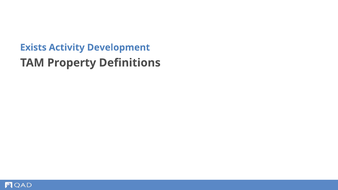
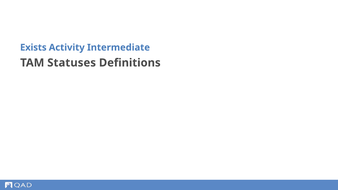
Development: Development -> Intermediate (119, 48)
Property: Property -> Statuses (72, 63)
